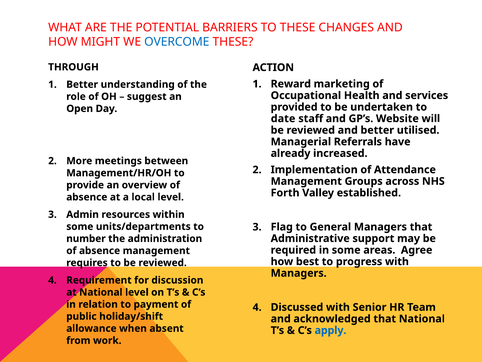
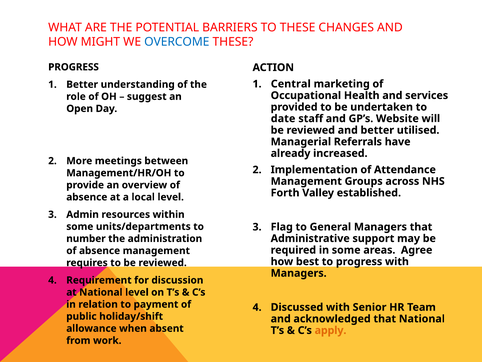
THROUGH: THROUGH -> PROGRESS (74, 67)
Reward: Reward -> Central (291, 84)
apply colour: blue -> orange (331, 330)
